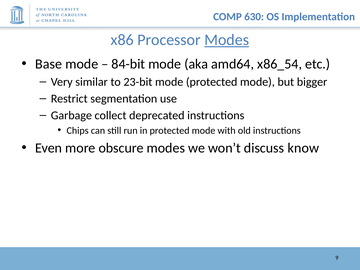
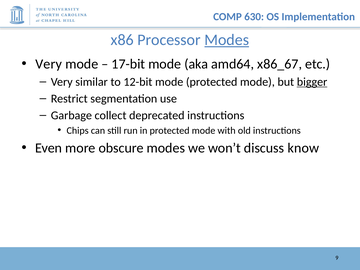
Base: Base -> Very (49, 64)
84-bit: 84-bit -> 17-bit (128, 64)
x86_54: x86_54 -> x86_67 (280, 64)
23-bit: 23-bit -> 12-bit (138, 82)
bigger underline: none -> present (312, 82)
